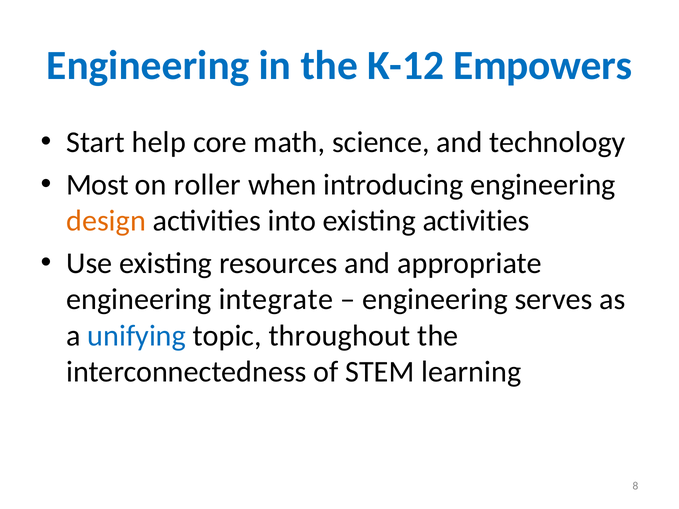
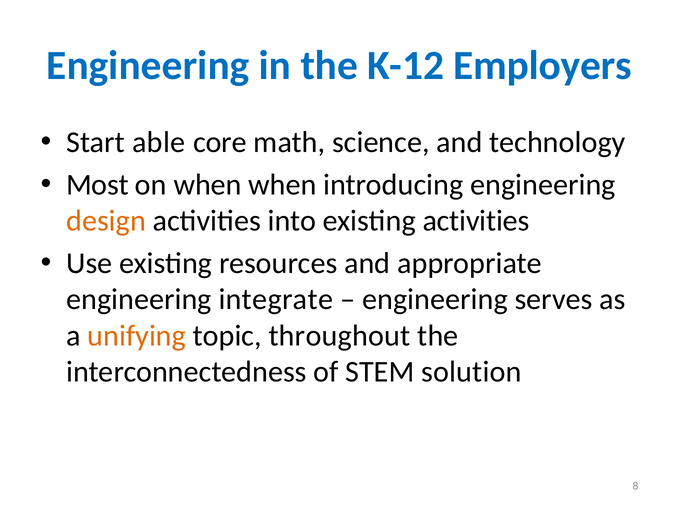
Empowers: Empowers -> Employers (543, 66)
help: help -> able (159, 142)
on roller: roller -> when (208, 185)
unifying colour: blue -> orange (137, 336)
learning: learning -> solution (471, 372)
